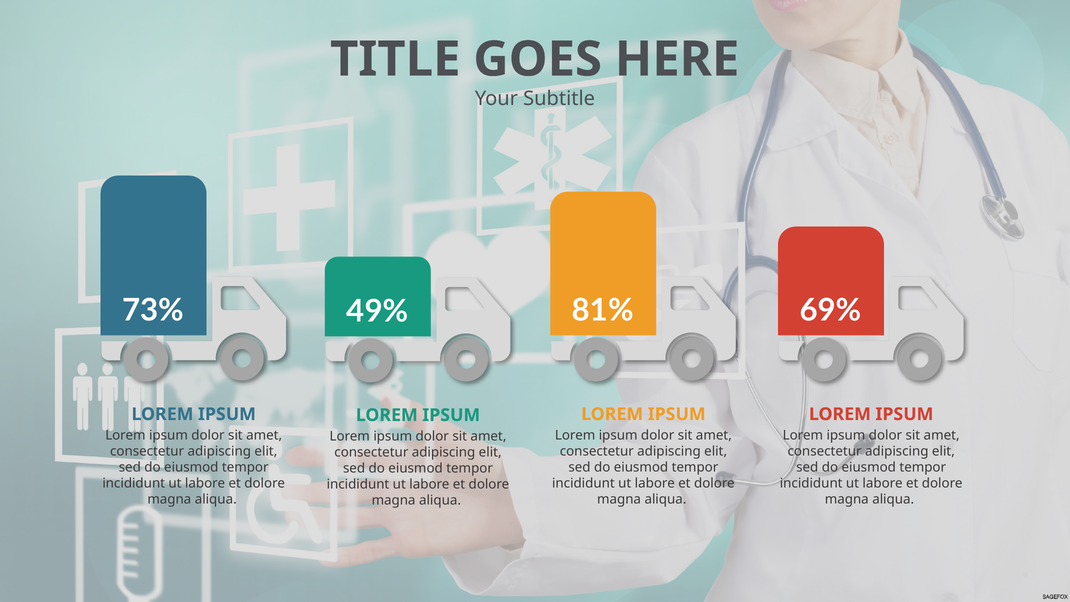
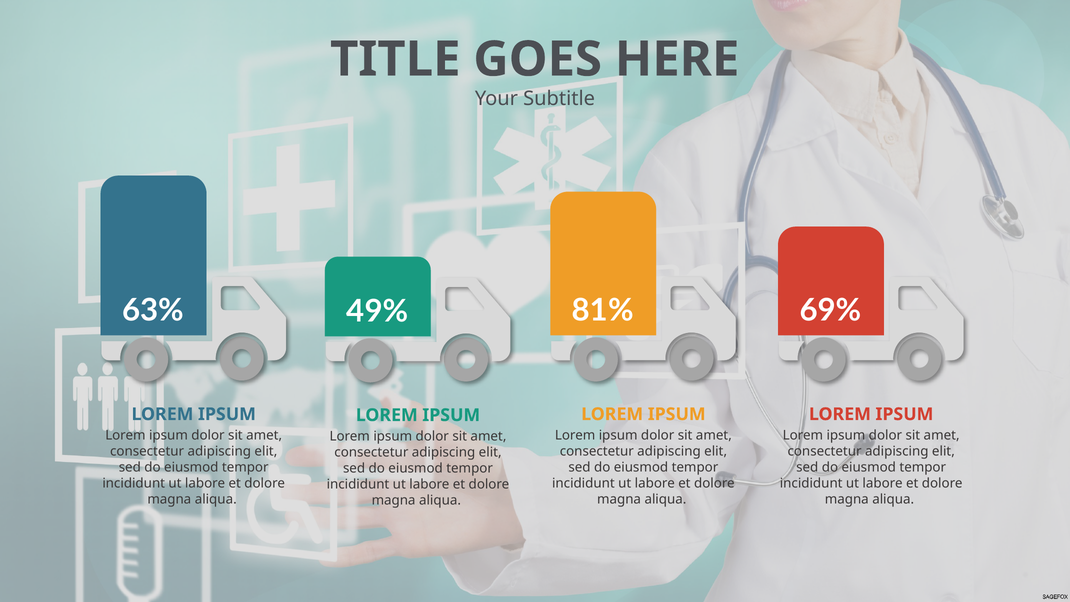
73%: 73% -> 63% (153, 310)
